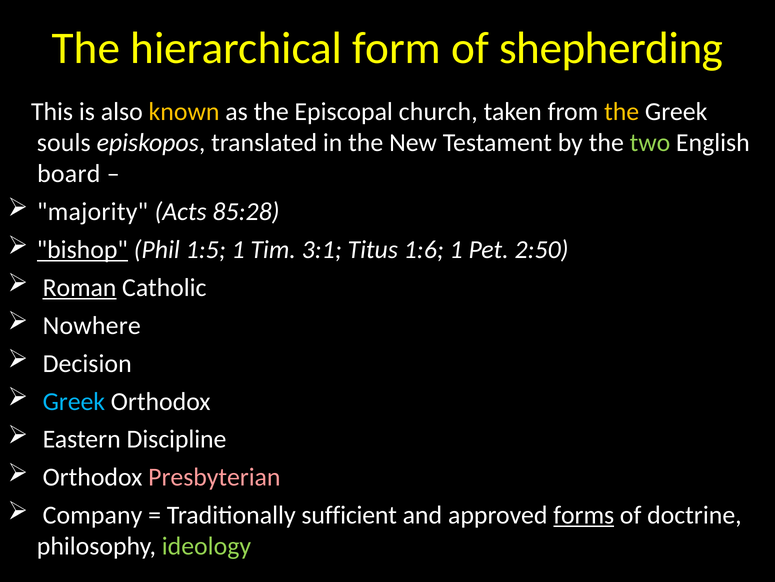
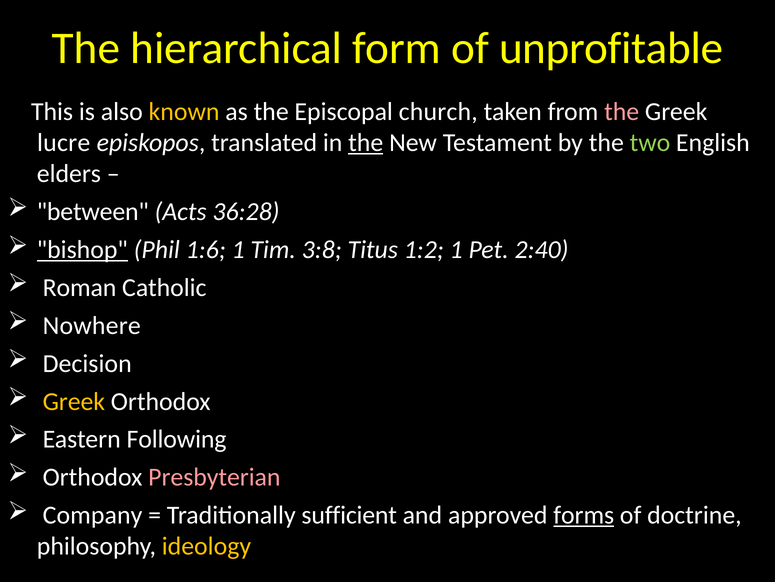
shepherding: shepherding -> unprofitable (611, 48)
the colour: yellow -> pink (622, 112)
souls: souls -> lucre (64, 143)
the underline: none -> present (366, 143)
board: board -> elders (69, 174)
majority: majority -> between (93, 211)
85:28: 85:28 -> 36:28 (246, 211)
1:5: 1:5 -> 1:6 (206, 249)
3:1: 3:1 -> 3:8 (322, 249)
1:6: 1:6 -> 1:2 (424, 249)
2:50: 2:50 -> 2:40 (542, 249)
Roman underline: present -> none (80, 287)
Greek colour: light blue -> yellow (74, 401)
Discipline: Discipline -> Following (177, 439)
ideology colour: light green -> yellow (206, 546)
